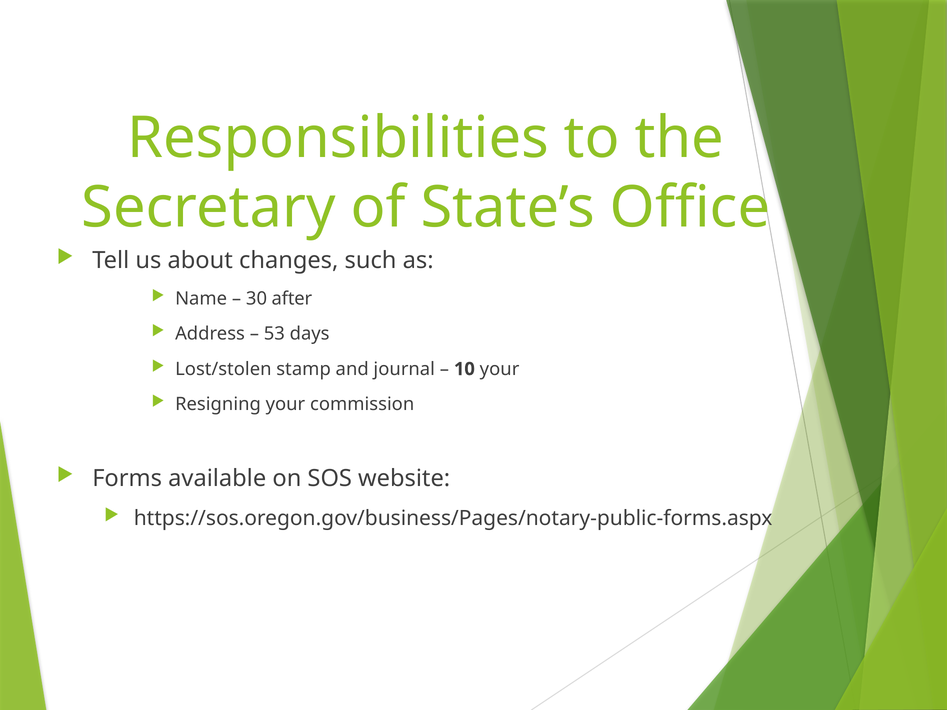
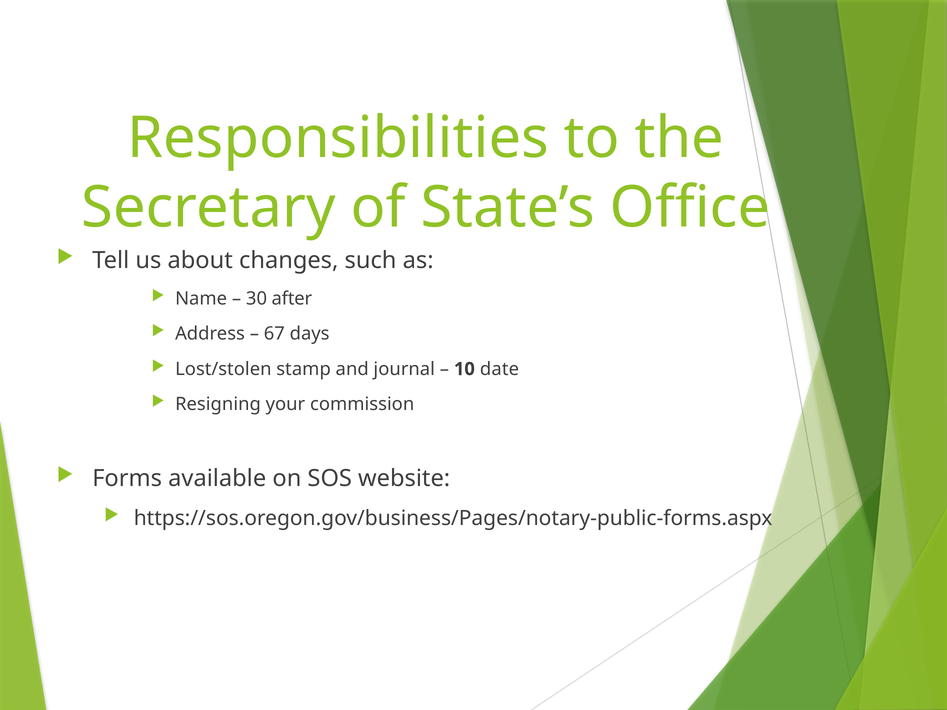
53: 53 -> 67 (274, 334)
10 your: your -> date (500, 369)
